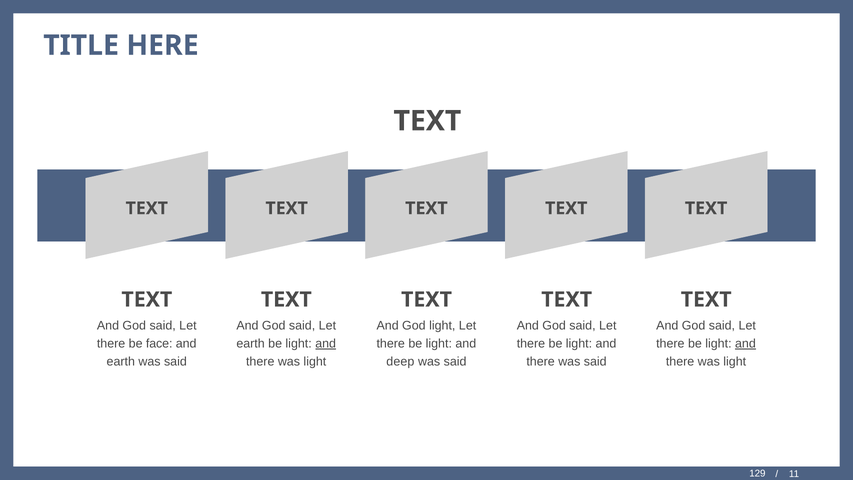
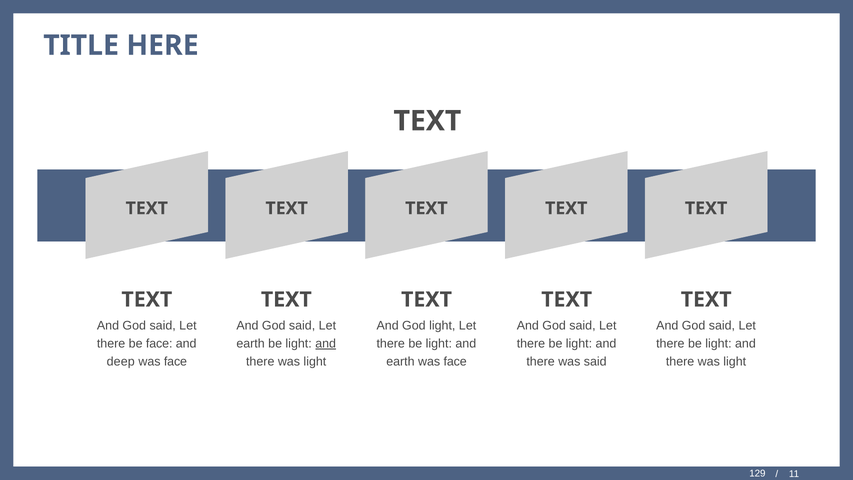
and underline: present -> none (745, 344)
earth: earth -> deep (121, 361)
said: said -> face (175, 361)
deep: deep -> earth (400, 361)
said: said -> face (455, 361)
